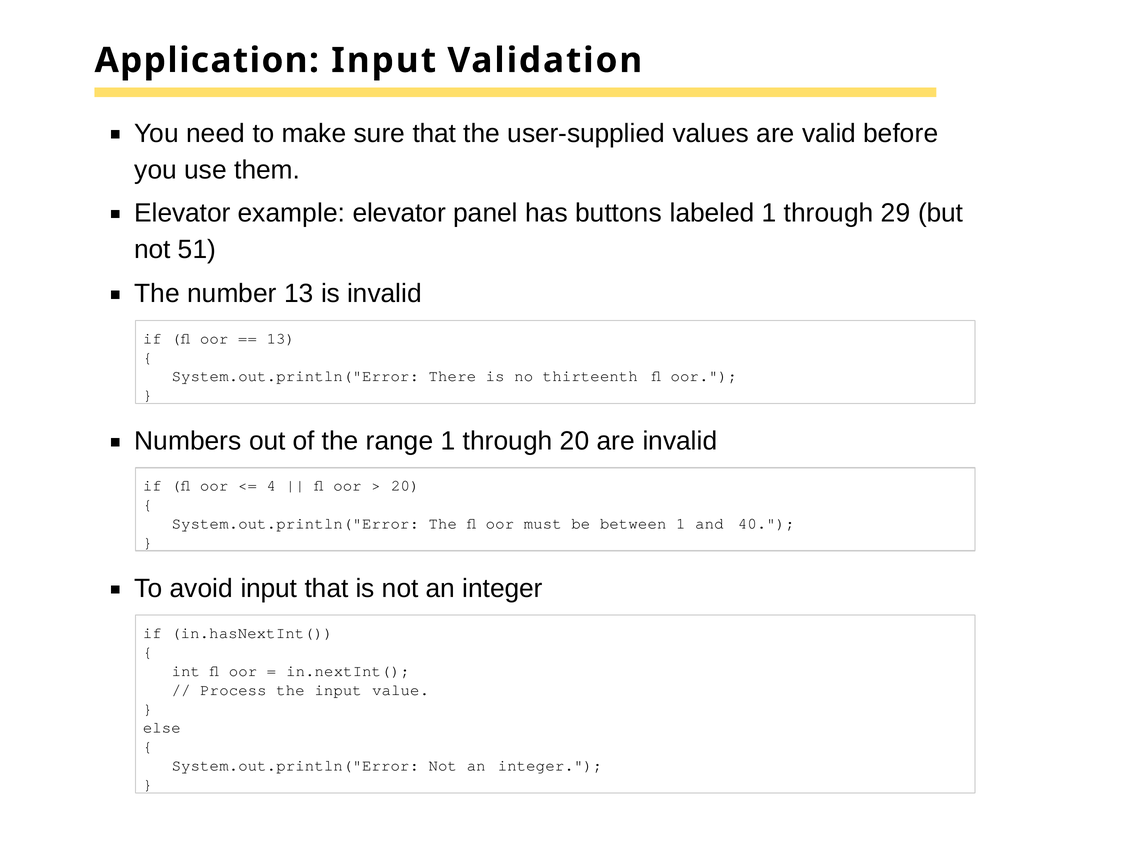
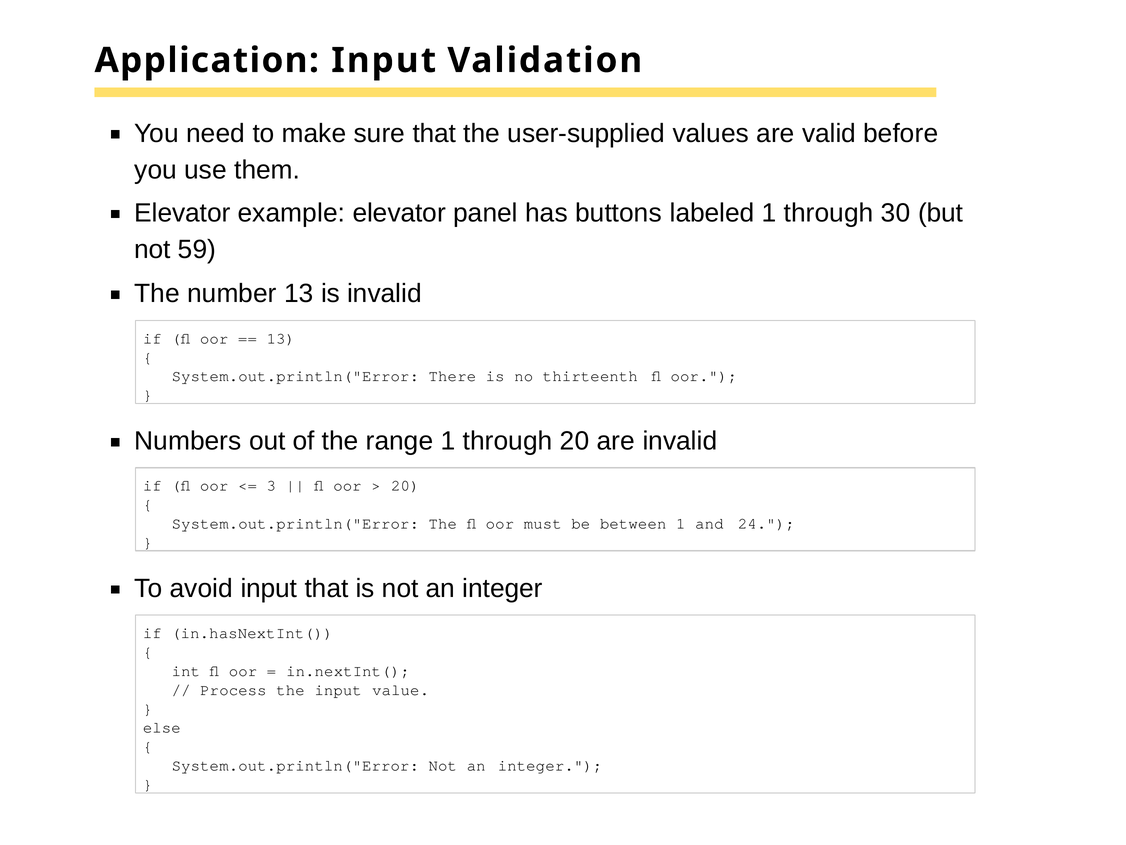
29: 29 -> 30 (896, 213)
51: 51 -> 59 (197, 249)
4: 4 -> 3 (271, 485)
40: 40 -> 24 (766, 523)
